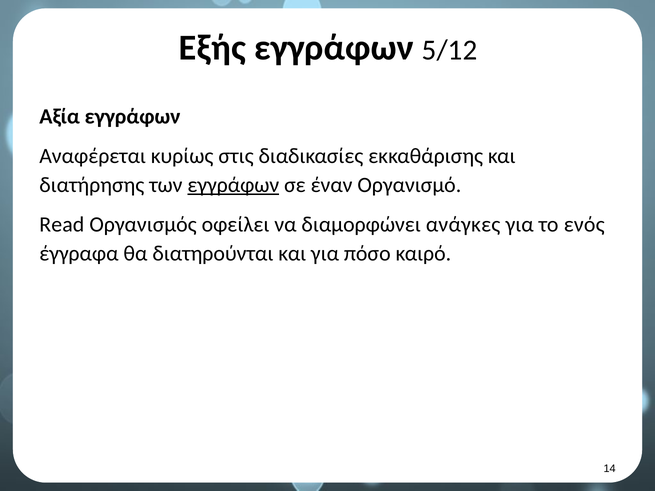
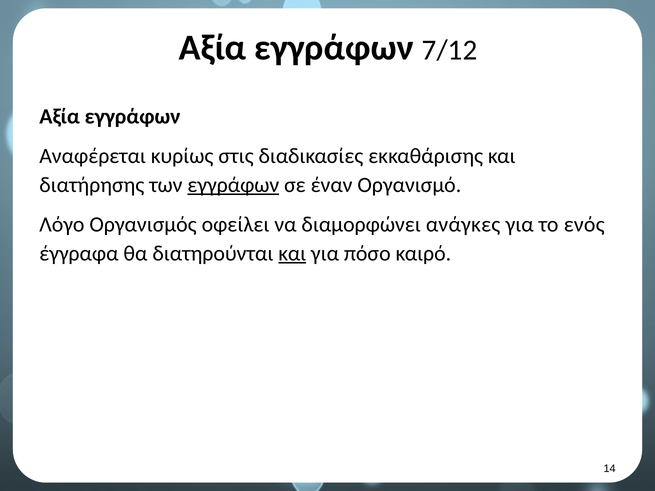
Εξής: Εξής -> Αξία (213, 48)
5/12: 5/12 -> 7/12 (450, 50)
Read: Read -> Λόγο (62, 225)
και underline: none -> present (292, 254)
